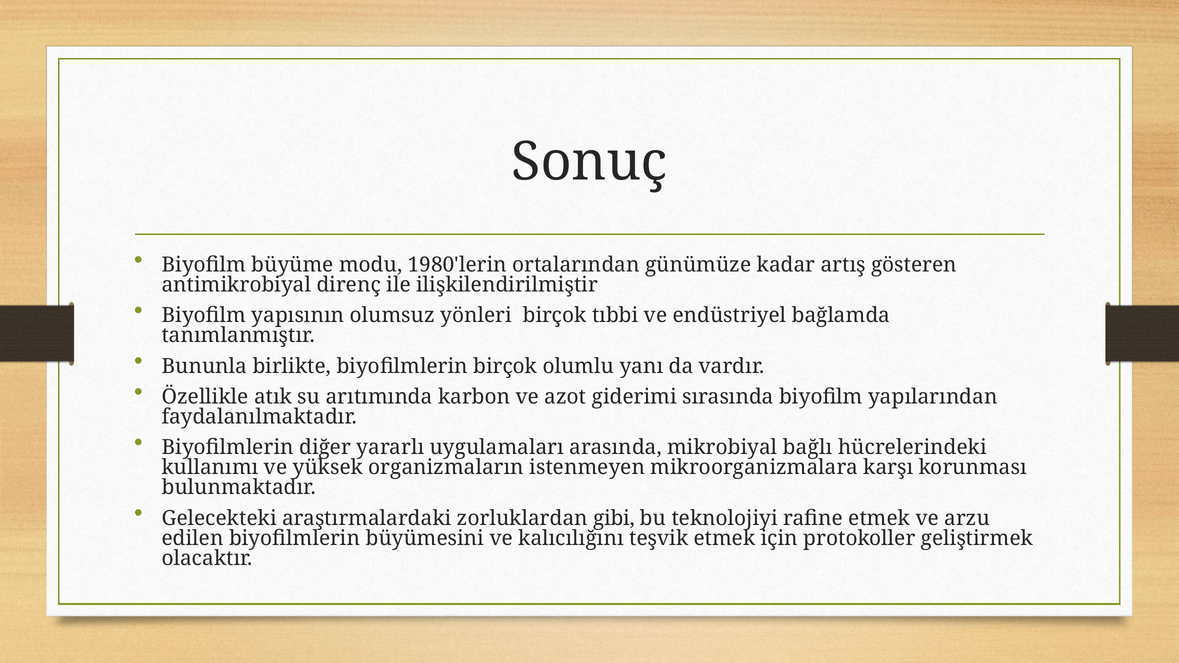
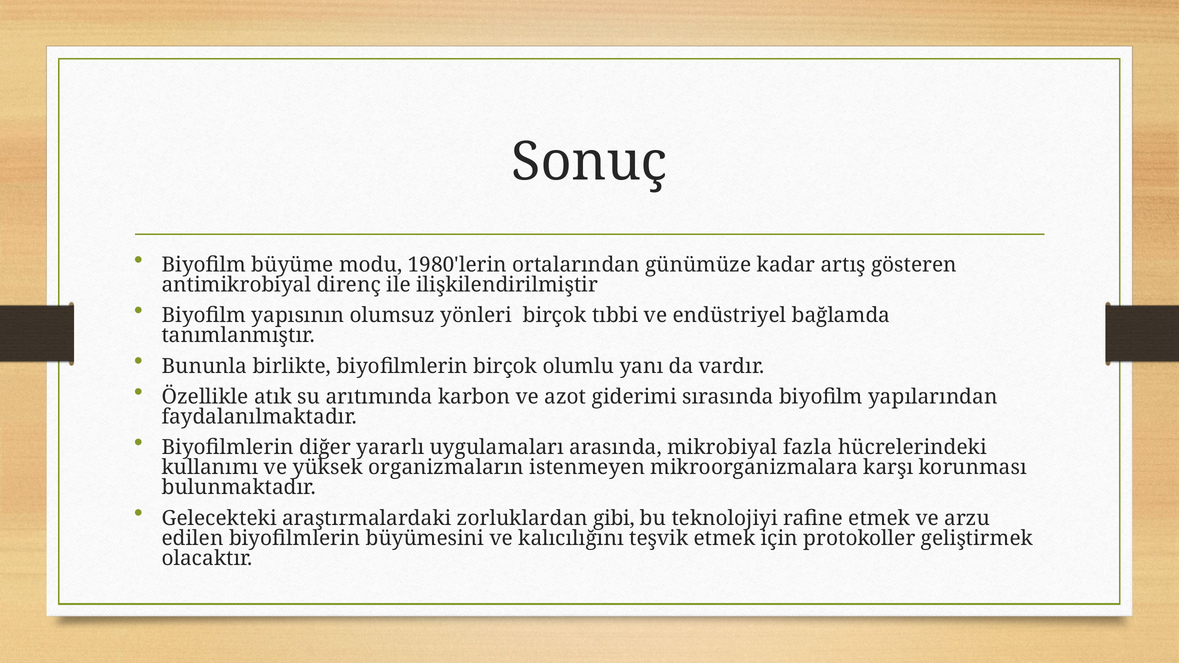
bağlı: bağlı -> fazla (808, 448)
